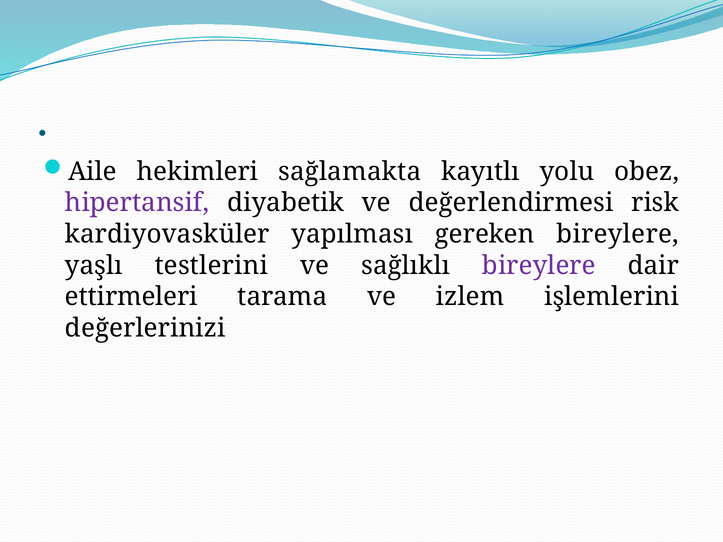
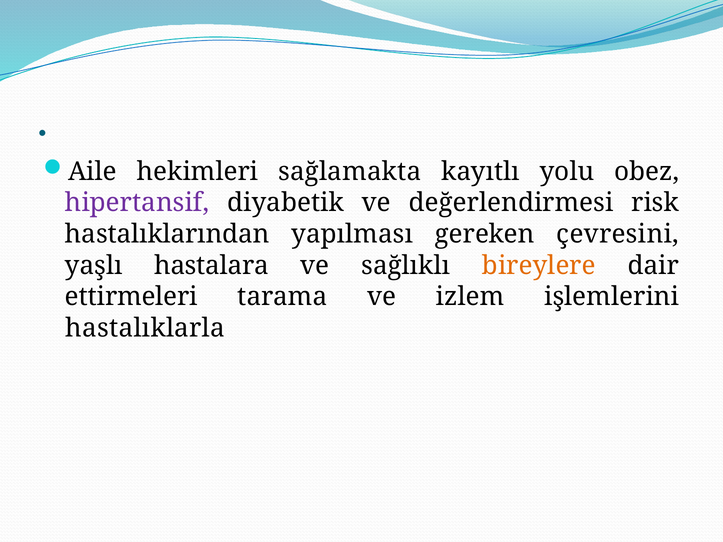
kardiyovasküler: kardiyovasküler -> hastalıklarından (167, 234)
gereken bireylere: bireylere -> çevresini (618, 234)
testlerini: testlerini -> hastalara (212, 266)
bireylere colour: purple -> orange (539, 266)
değerlerinizi: değerlerinizi -> hastalıklarla (145, 328)
